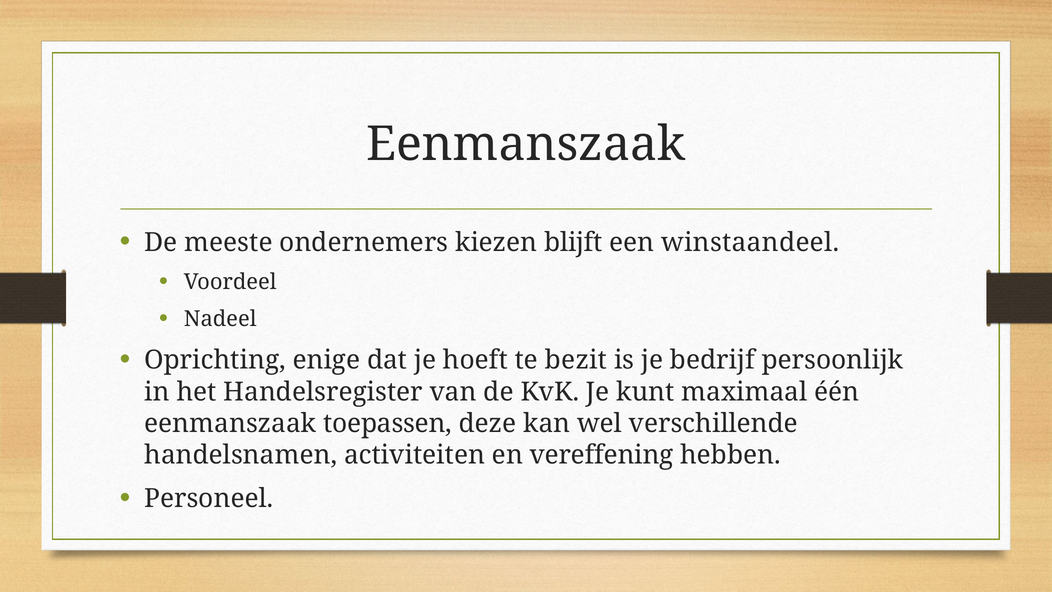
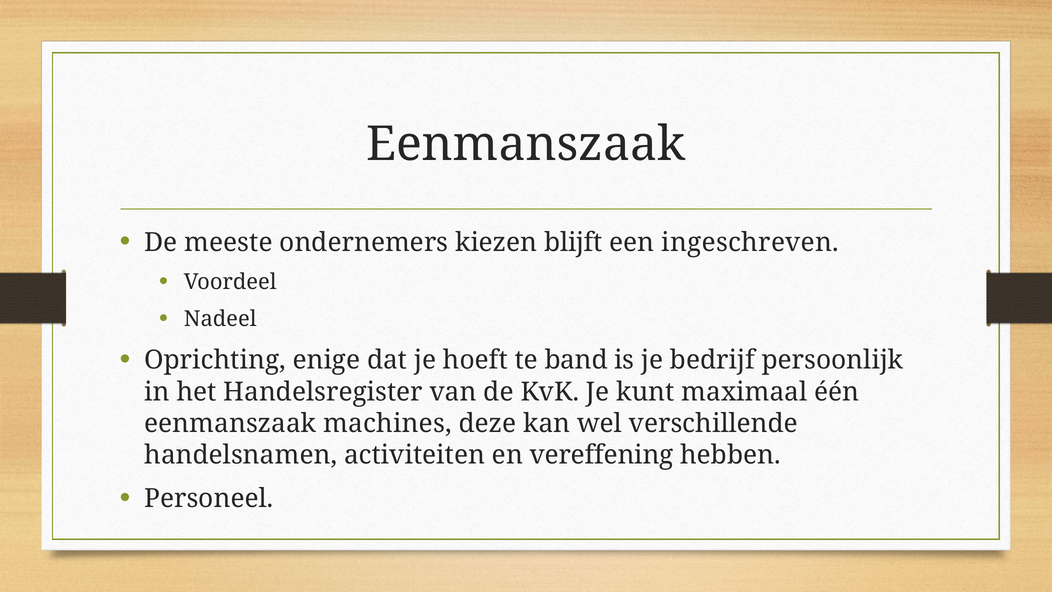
winstaandeel: winstaandeel -> ingeschreven (750, 242)
bezit: bezit -> band (576, 360)
toepassen: toepassen -> machines (387, 423)
